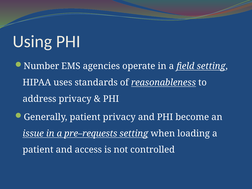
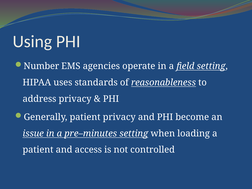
pre–requests: pre–requests -> pre–minutes (91, 133)
